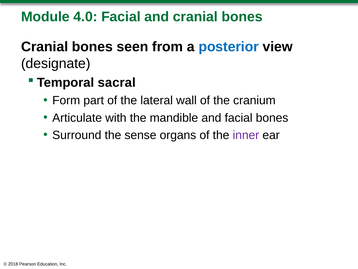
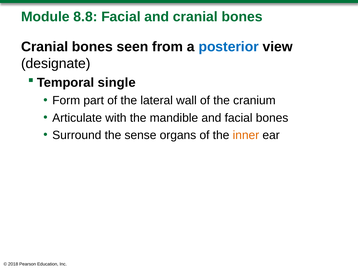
4.0: 4.0 -> 8.8 (85, 17)
sacral: sacral -> single (117, 82)
inner colour: purple -> orange (246, 135)
